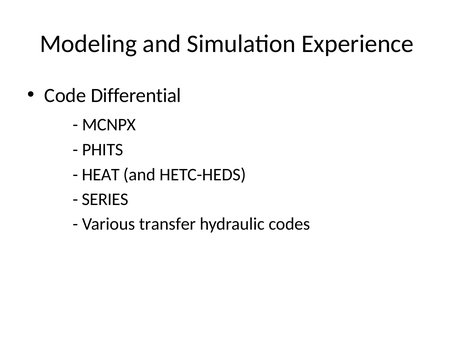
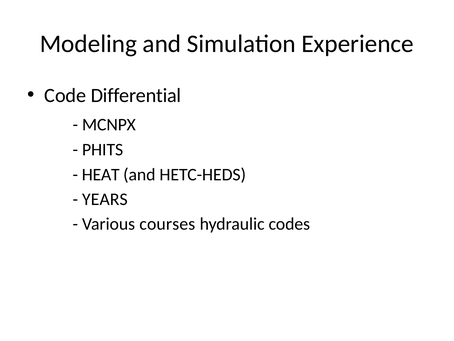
SERIES: SERIES -> YEARS (105, 199)
transfer: transfer -> courses (167, 224)
